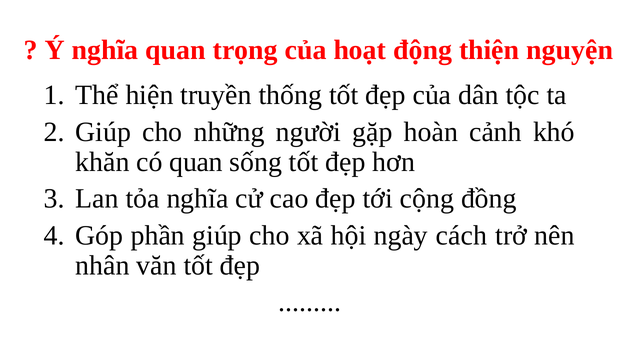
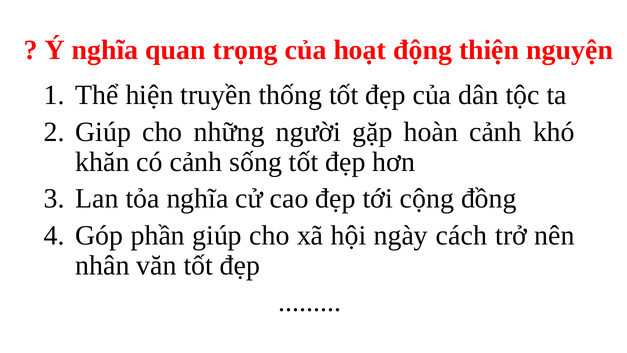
có quan: quan -> cảnh (196, 162)
